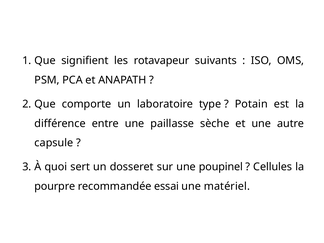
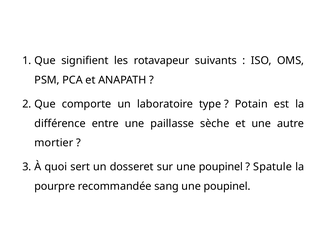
capsule: capsule -> mortier (54, 143)
Cellules: Cellules -> Spatule (273, 167)
essai: essai -> sang (167, 186)
matériel: matériel -> poupinel (227, 186)
